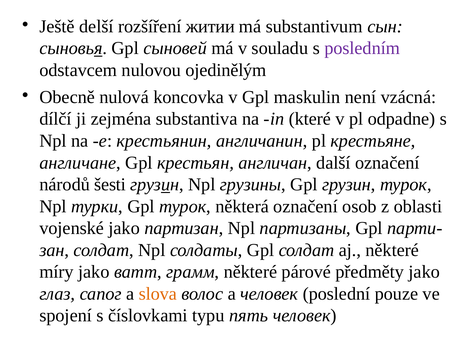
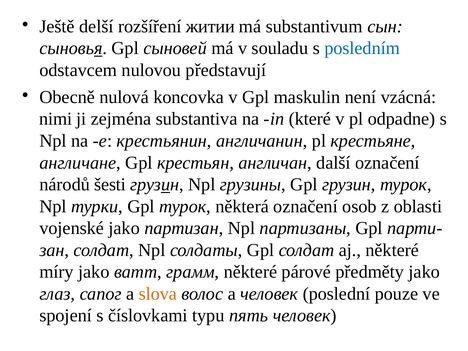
posledním colour: purple -> blue (362, 48)
ojedinělým: ojedinělým -> představují (226, 70)
dílčí: dílčí -> nimi (56, 119)
